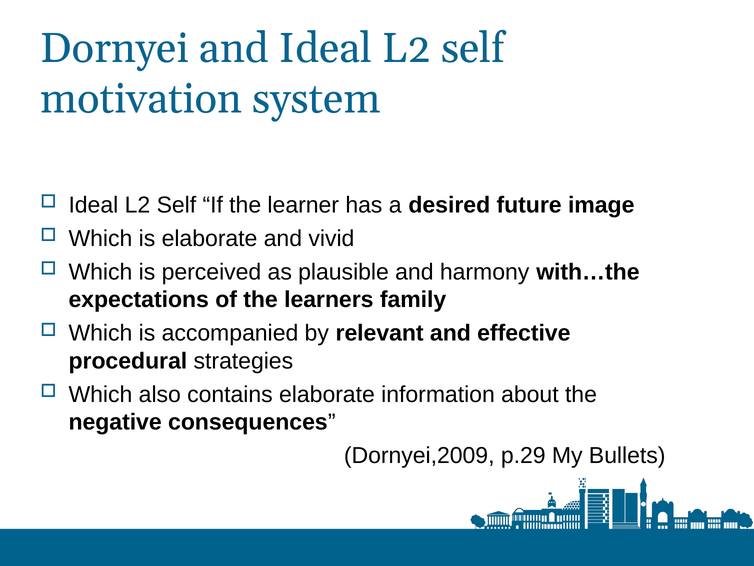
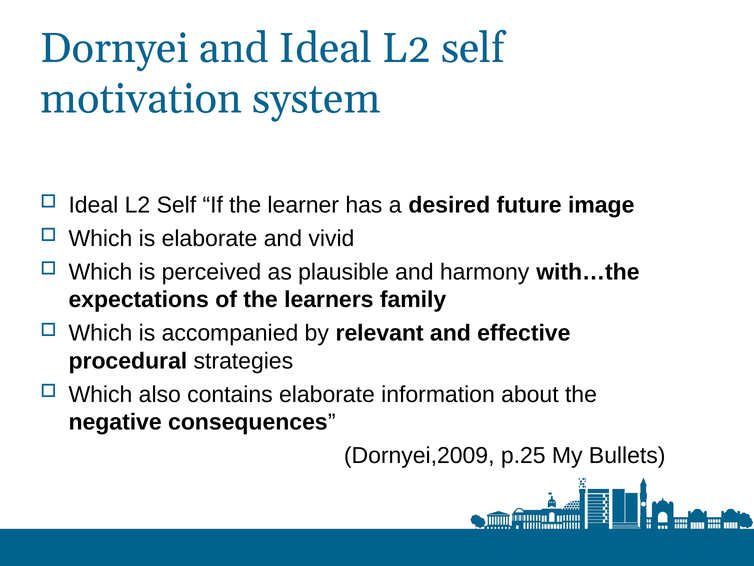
p.29: p.29 -> p.25 (523, 455)
